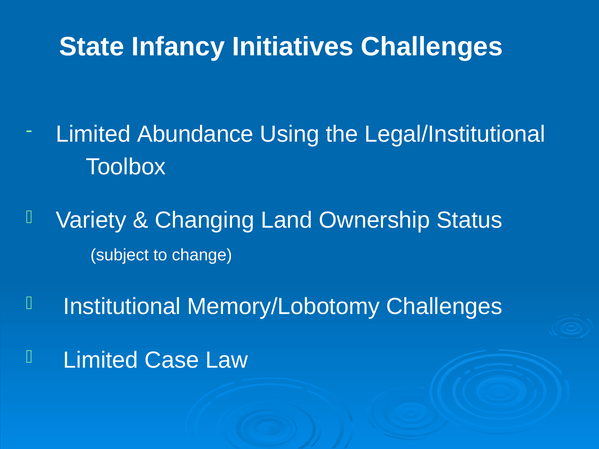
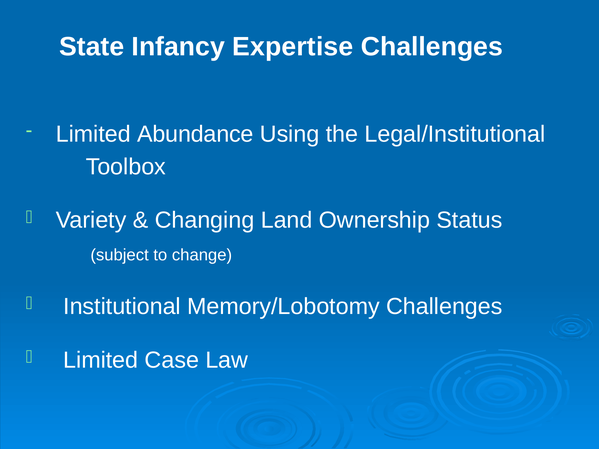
Initiatives: Initiatives -> Expertise (293, 47)
